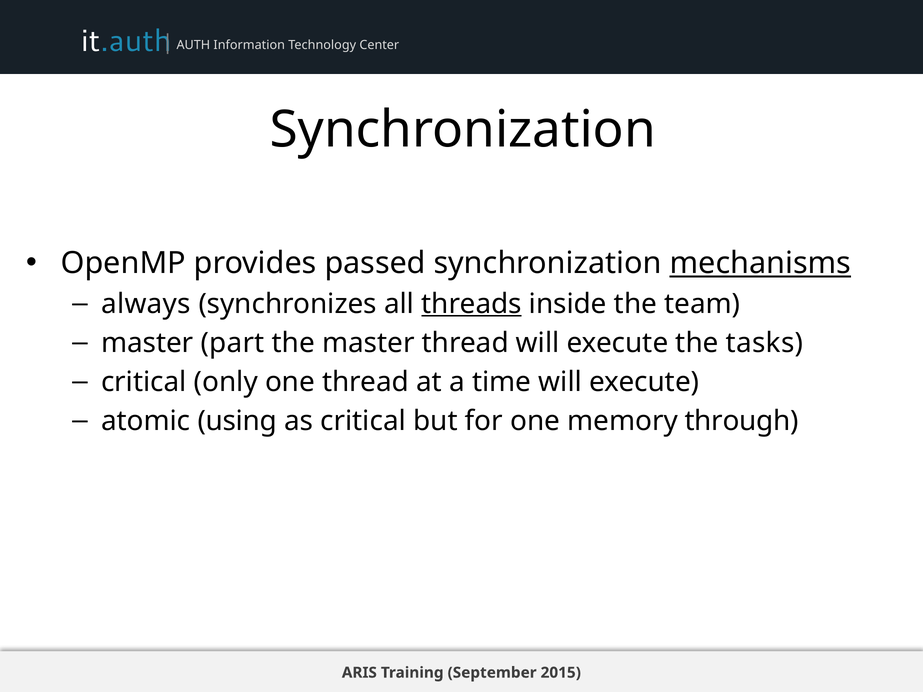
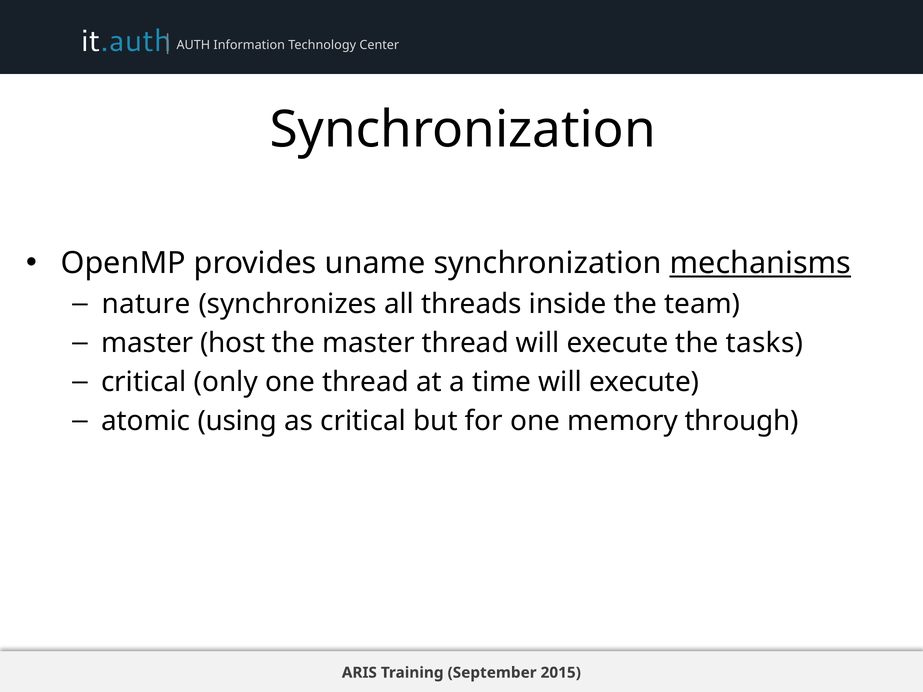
passed: passed -> uname (375, 263)
always: always -> nature (146, 304)
threads underline: present -> none (472, 304)
part: part -> host (233, 343)
